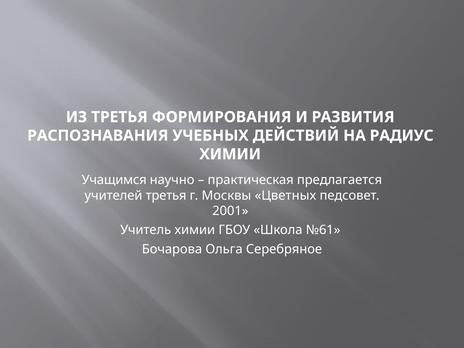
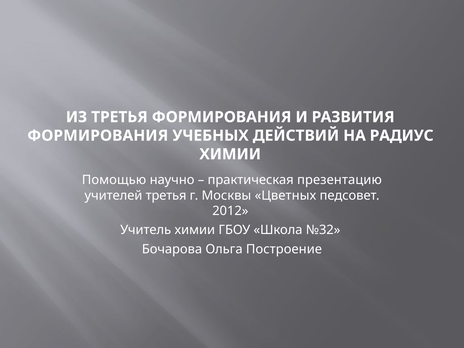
РАСПОЗНАВАНИЯ: РАСПОЗНАВАНИЯ -> ФОРМИРОВАНИЯ (98, 136)
Учащимся: Учащимся -> Помощью (114, 180)
предлагается: предлагается -> презентацию (339, 180)
2001: 2001 -> 2012 (230, 211)
№61: №61 -> №32 (323, 230)
Серебряное: Серебряное -> Построение (284, 249)
